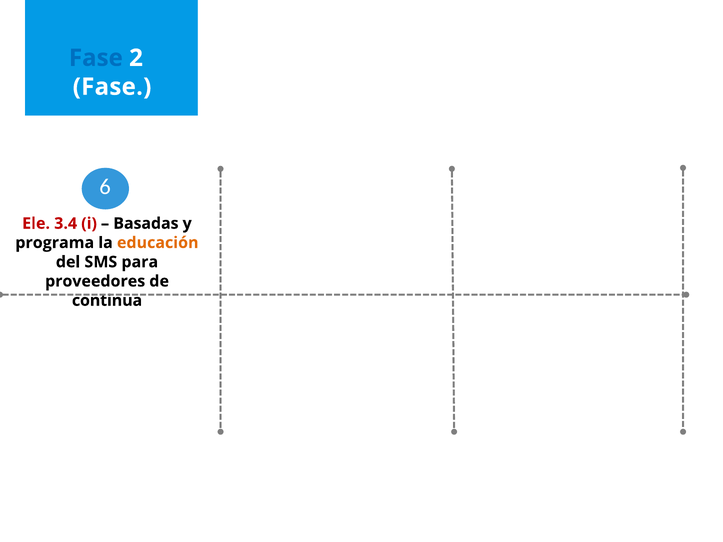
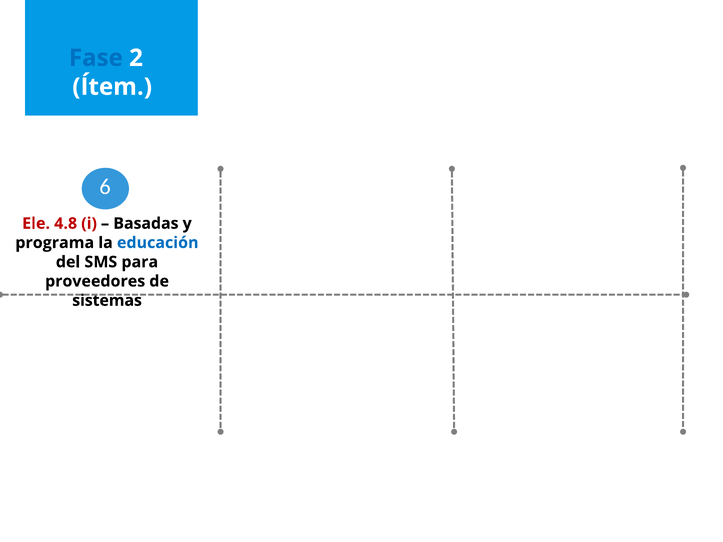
Fase: Fase -> Ítem (112, 87)
3.4: 3.4 -> 4.8 (66, 224)
educación colour: orange -> blue (158, 243)
continua: continua -> sistemas (107, 301)
